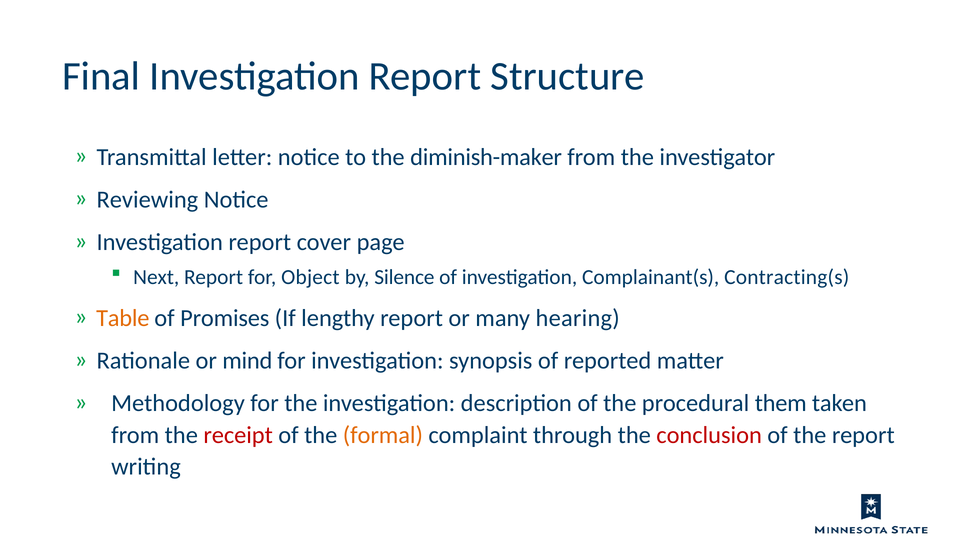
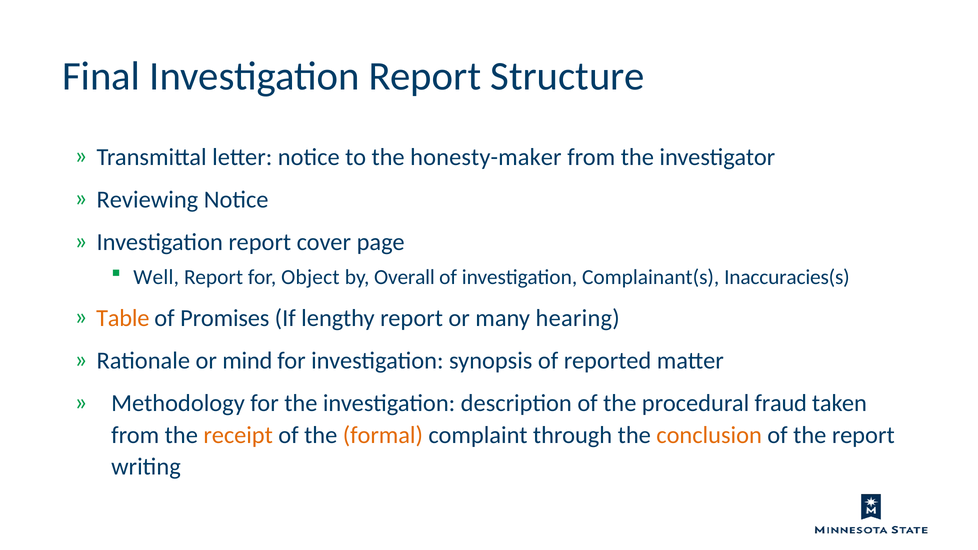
diminish-maker: diminish-maker -> honesty-maker (486, 157)
Next: Next -> Well (156, 277)
Silence: Silence -> Overall (404, 277)
Contracting(s: Contracting(s -> Inaccuracies(s (787, 277)
them: them -> fraud (781, 403)
receipt colour: red -> orange (238, 435)
conclusion colour: red -> orange (709, 435)
